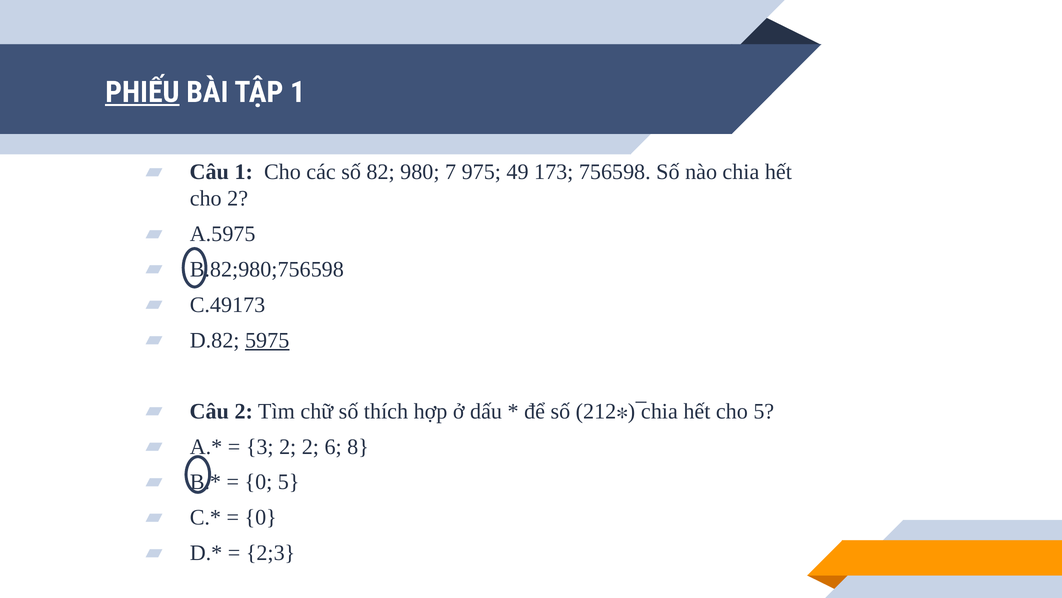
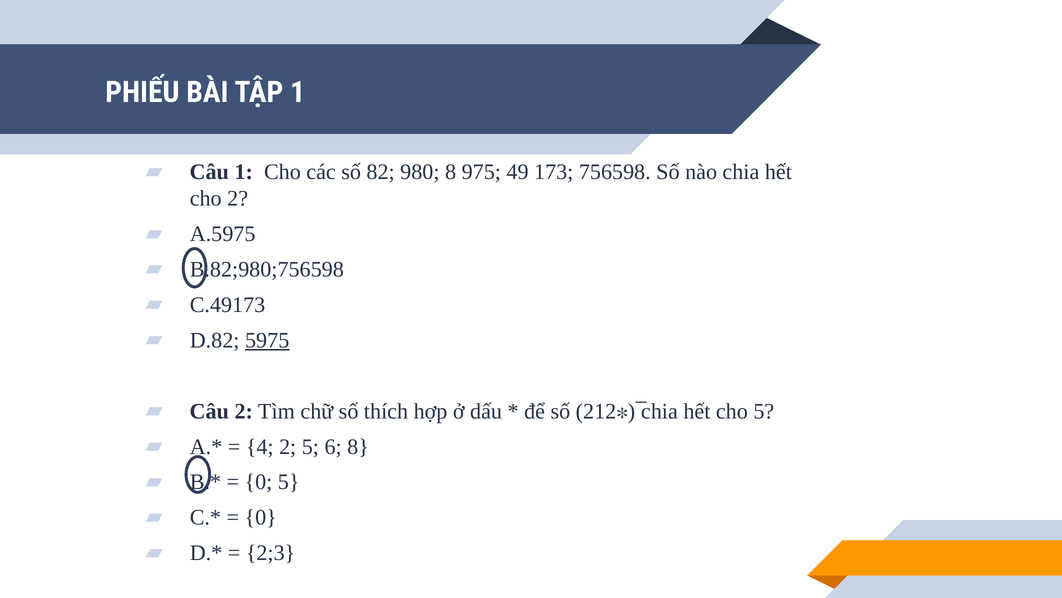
PHIẾU underline: present -> none (142, 92)
980 7: 7 -> 8 (451, 172)
3: 3 -> 4 (260, 446)
2 2: 2 -> 5 (310, 446)
